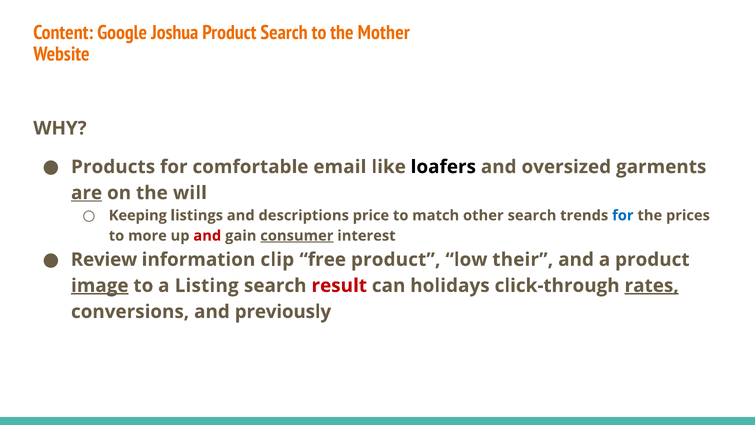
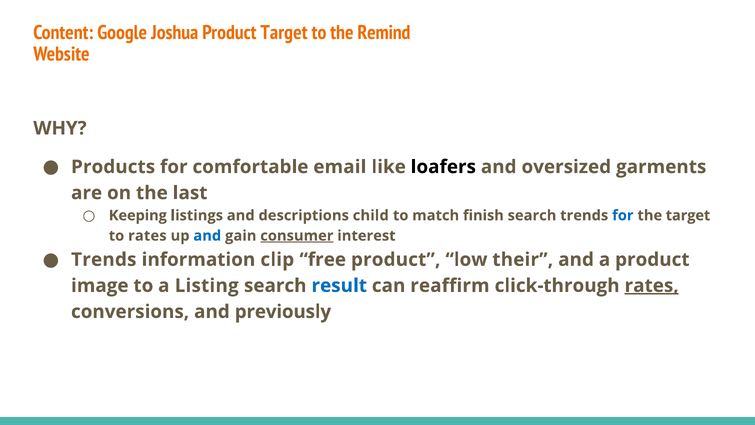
Product Search: Search -> Target (284, 32)
Mother: Mother -> Remind (384, 32)
are underline: present -> none (87, 193)
will: will -> last (190, 193)
price: price -> child (371, 215)
other: other -> finish (483, 215)
the prices: prices -> target (688, 215)
to more: more -> rates (147, 236)
and colour: red -> blue (207, 236)
Review: Review -> Trends (104, 259)
image underline: present -> none (100, 285)
result colour: red -> blue (339, 285)
holidays: holidays -> reaffirm (450, 285)
